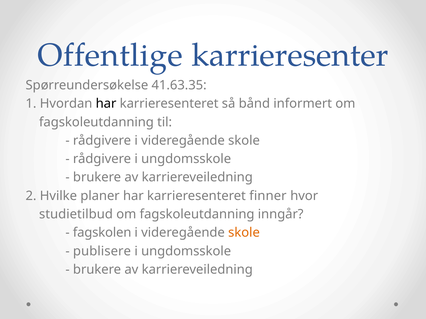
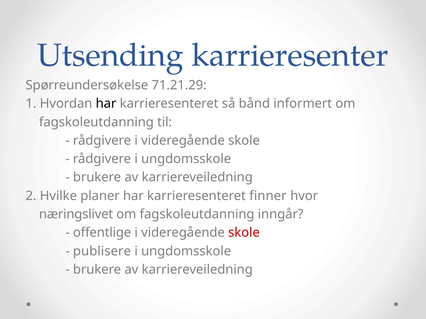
Offentlige: Offentlige -> Utsending (110, 55)
41.63.35: 41.63.35 -> 71.21.29 (179, 85)
studietilbud: studietilbud -> næringslivet (76, 215)
fagskolen: fagskolen -> offentlige (102, 233)
skole colour: orange -> red (244, 233)
